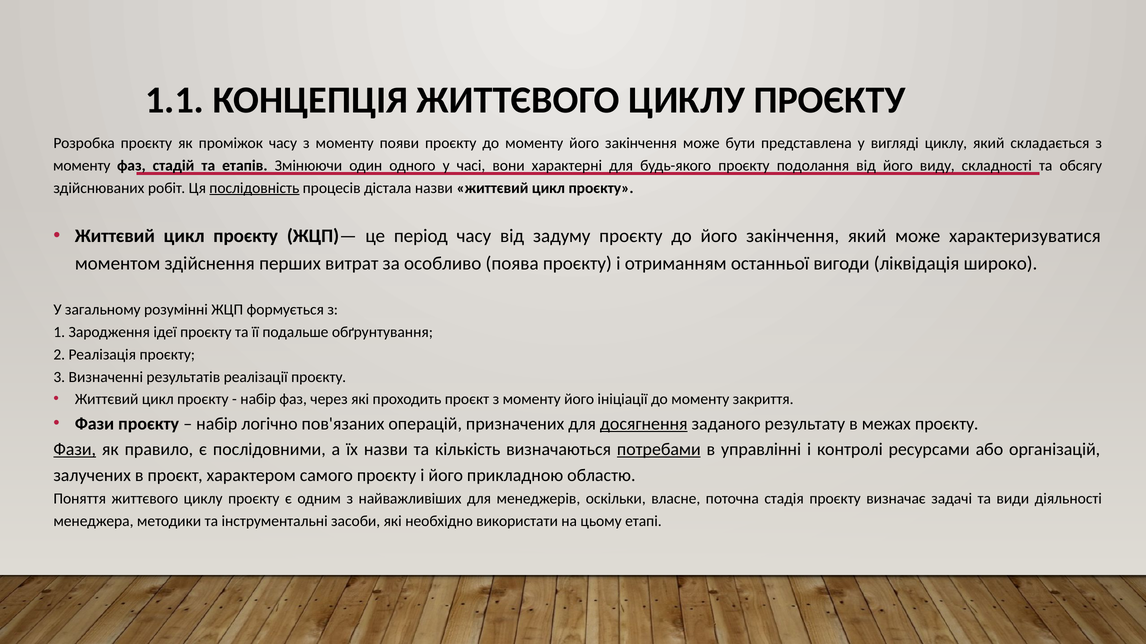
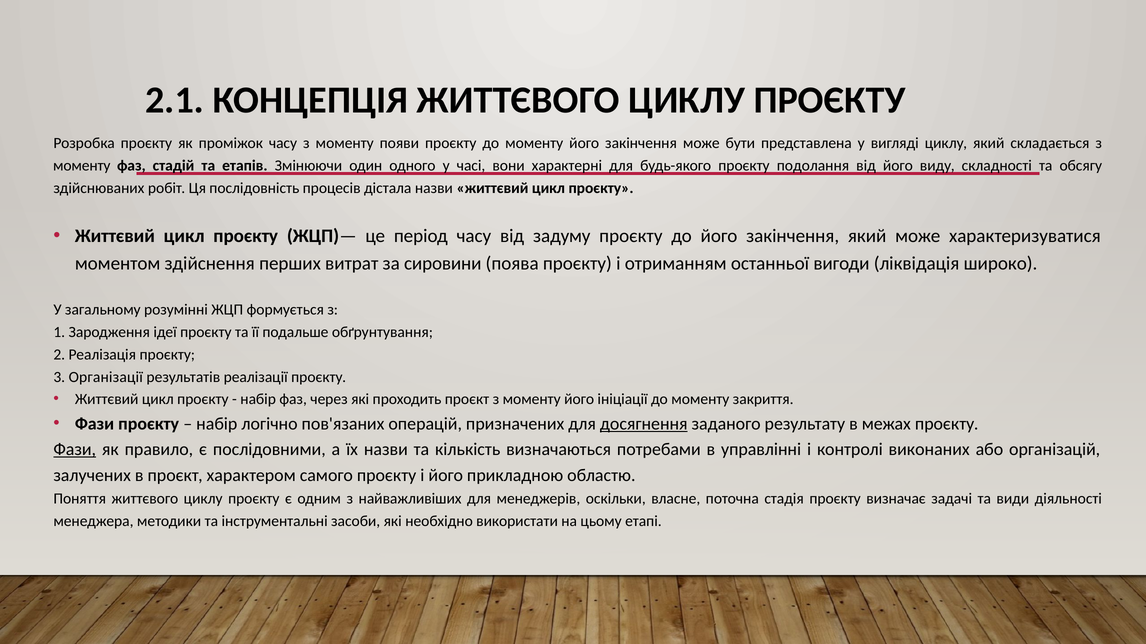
1.1: 1.1 -> 2.1 (175, 100)
послідовність underline: present -> none (254, 188)
особливо: особливо -> сировини (443, 264)
Визначенні: Визначенні -> Організації (106, 377)
потребами underline: present -> none (659, 450)
ресурсами: ресурсами -> виконаних (929, 450)
